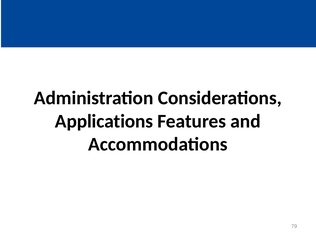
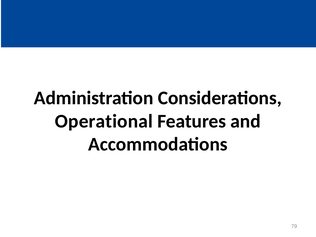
Applications: Applications -> Operational (104, 121)
